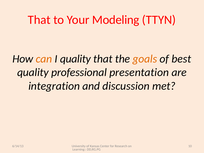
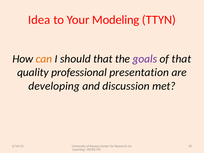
That: That -> Idea (39, 20)
I quality: quality -> should (75, 59)
goals colour: orange -> purple (145, 59)
of best: best -> that (181, 59)
integration: integration -> developing (54, 86)
